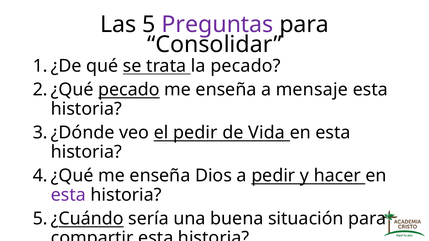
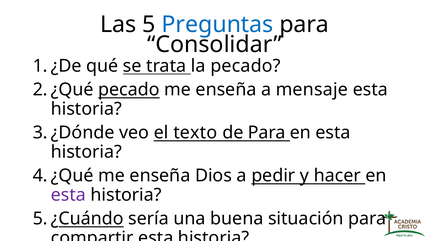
Preguntas colour: purple -> blue (218, 24)
el pedir: pedir -> texto (195, 133)
de Vida: Vida -> Para (267, 133)
